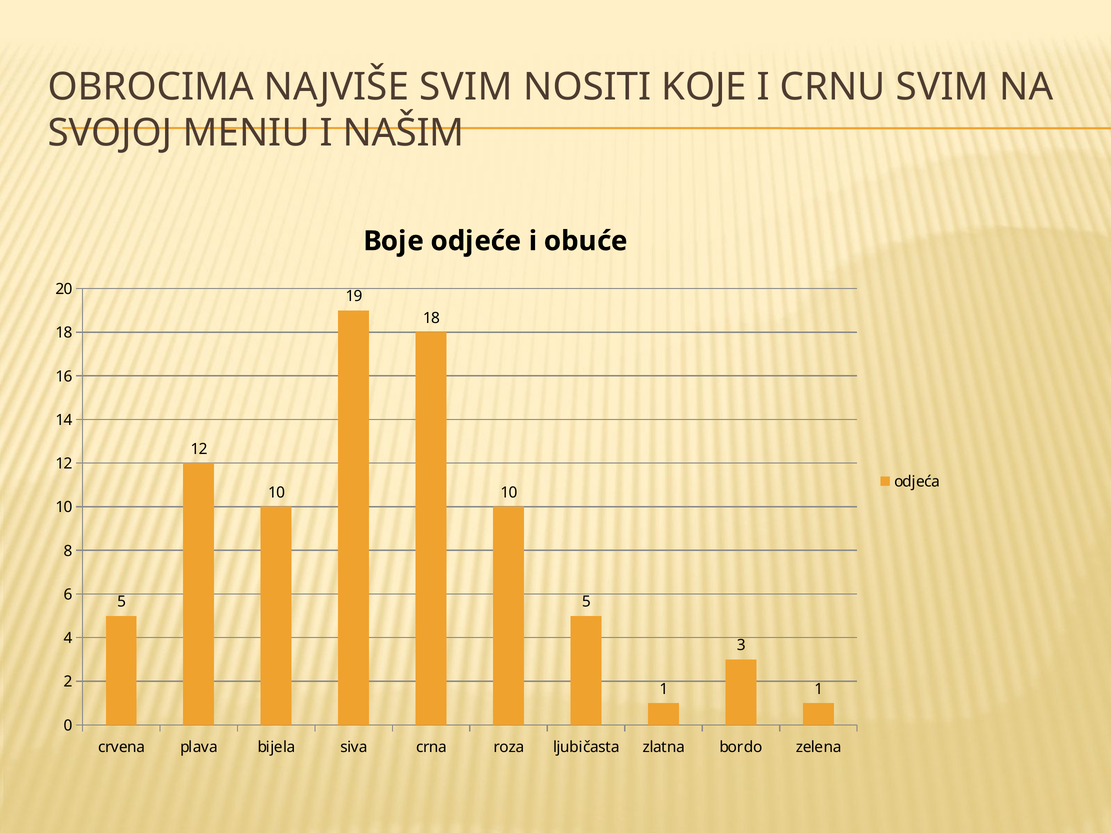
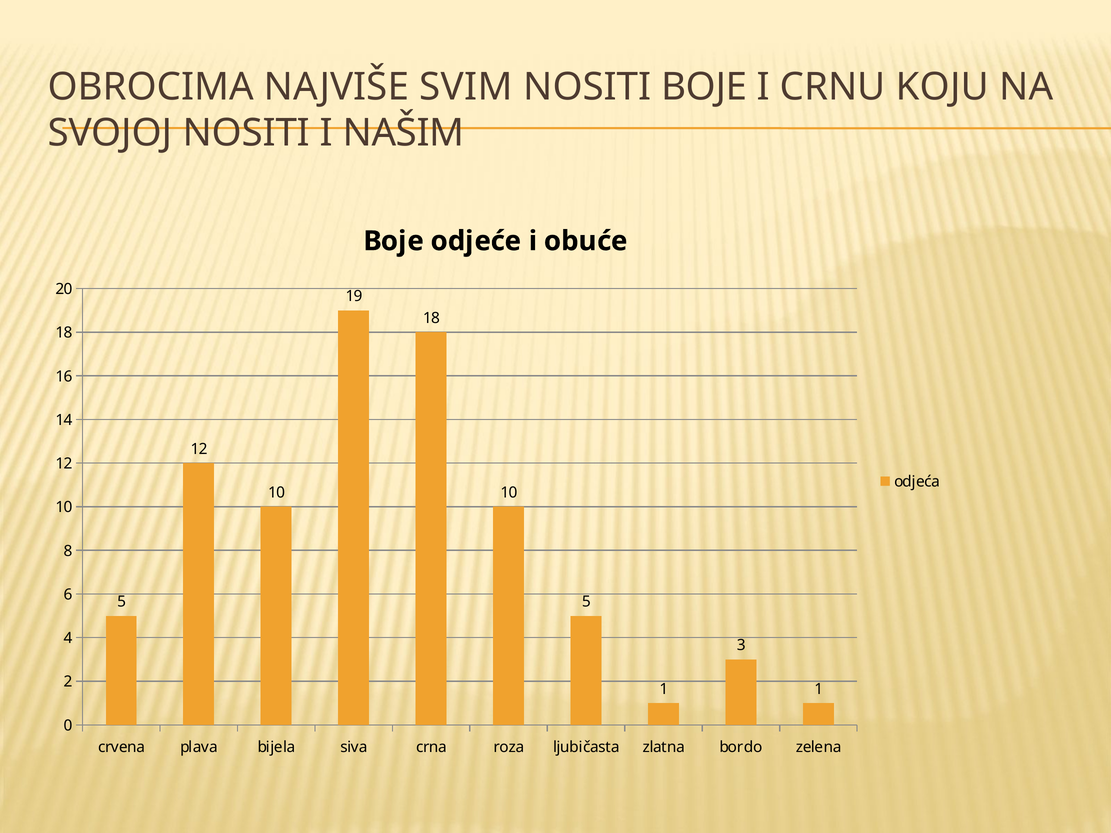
NOSITI KOJE: KOJE -> BOJE (704, 87)
CRNU SVIM: SVIM -> KOJU (942, 87)
SVOJOJ MENIU: MENIU -> NOSITI (246, 133)
